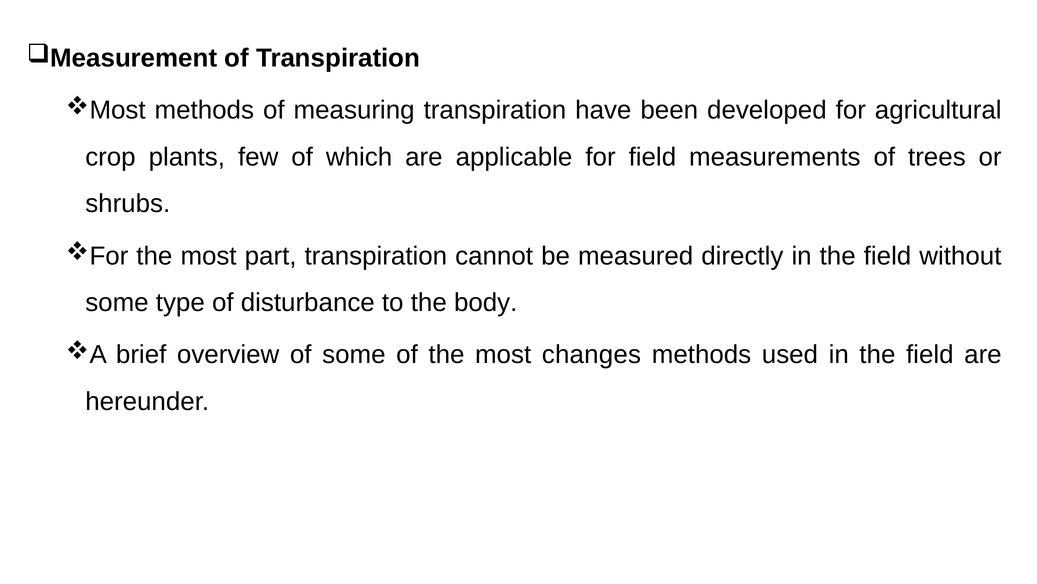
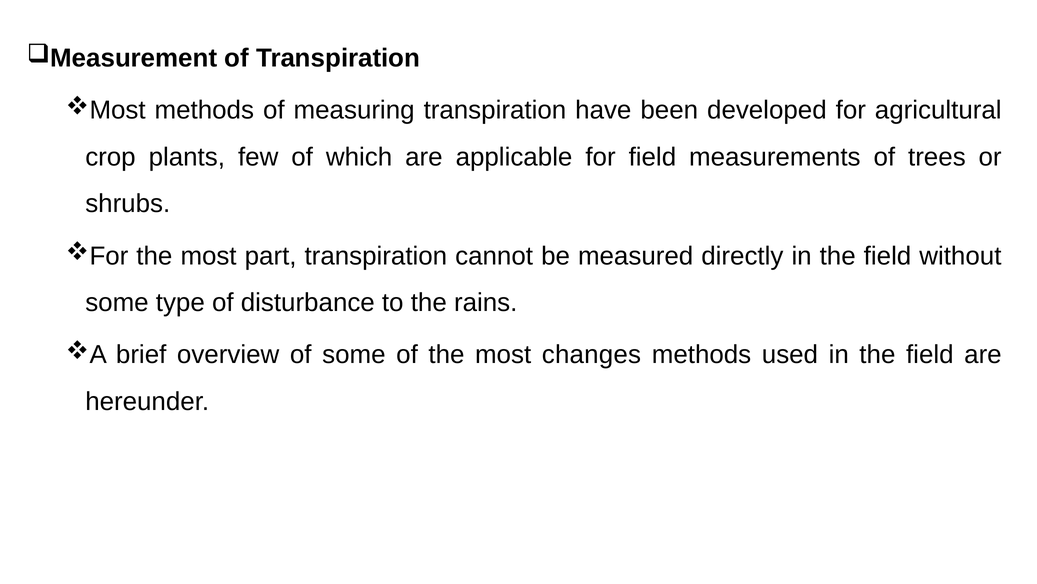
body: body -> rains (486, 302)
